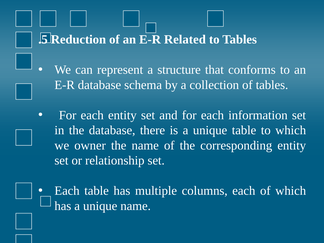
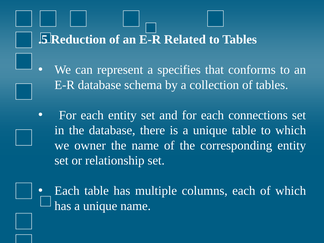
structure: structure -> specifies (179, 70)
information: information -> connections (258, 115)
